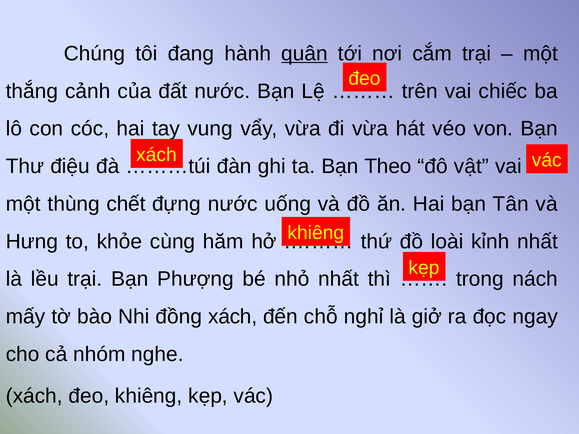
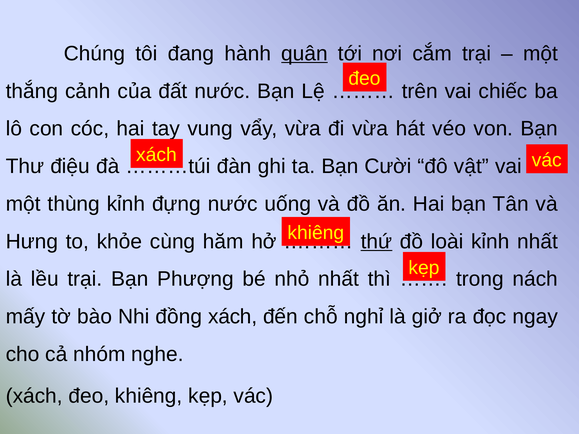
Theo: Theo -> Cười (388, 166)
thùng chết: chết -> kỉnh (126, 204)
thứ underline: none -> present (376, 242)
